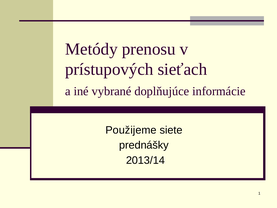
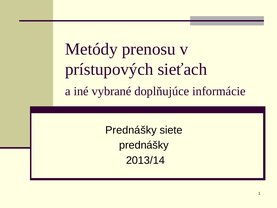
Použijeme: Použijeme -> Prednášky (131, 130)
